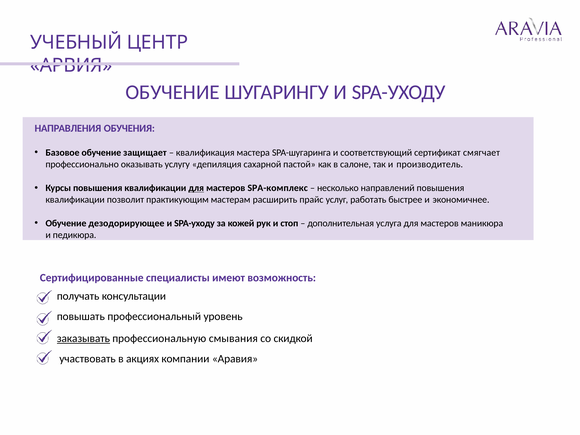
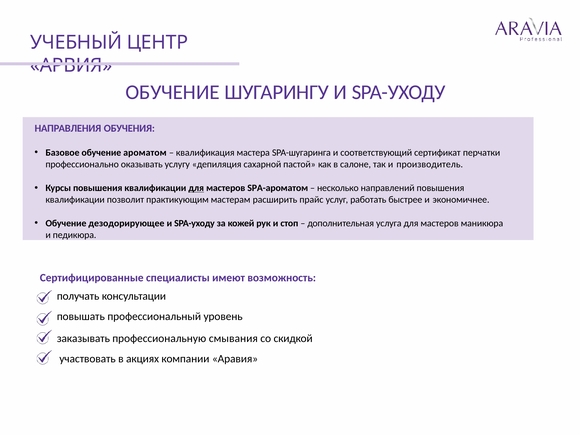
защищает: защищает -> ароматом (145, 153)
смягчает: смягчает -> перчатки (482, 153)
SPA-комплекс: SPA-комплекс -> SPA-ароматом (278, 188)
заказывать underline: present -> none (83, 339)
